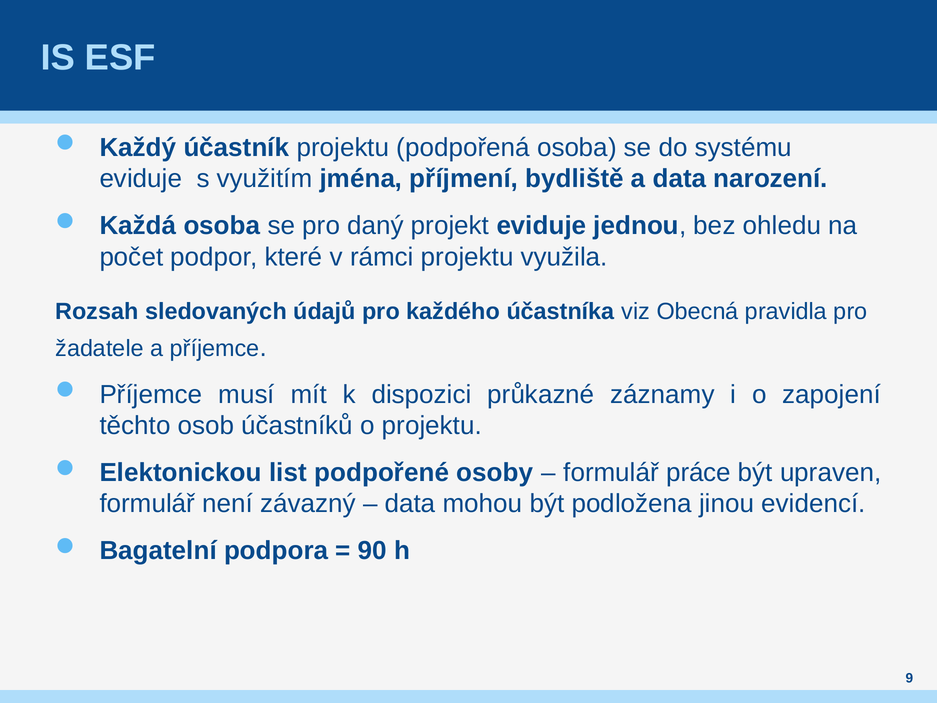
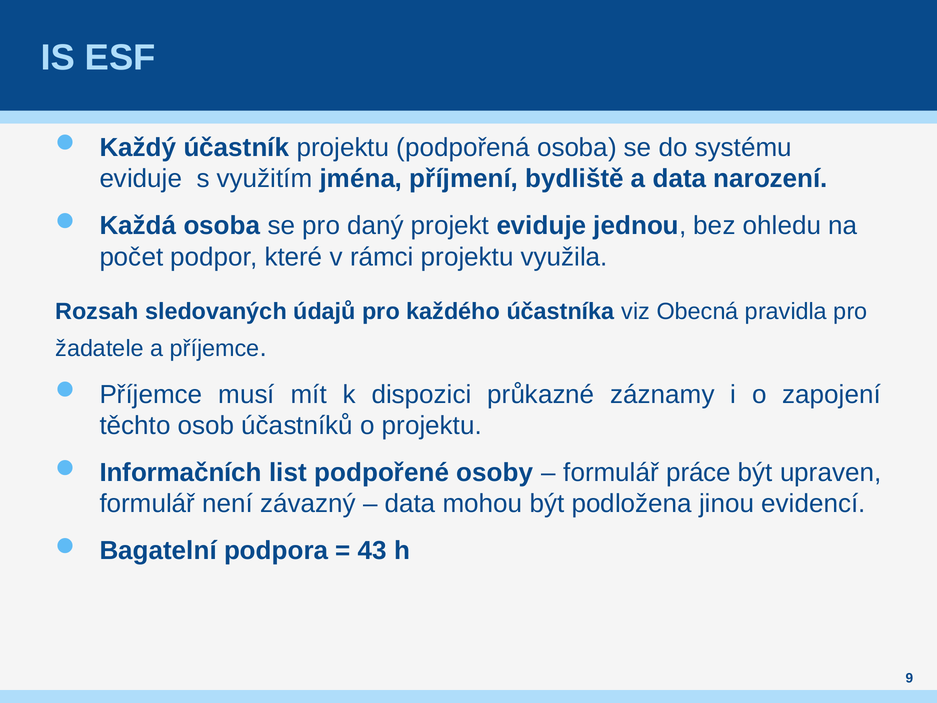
Elektonickou: Elektonickou -> Informačních (181, 472)
90: 90 -> 43 (372, 551)
